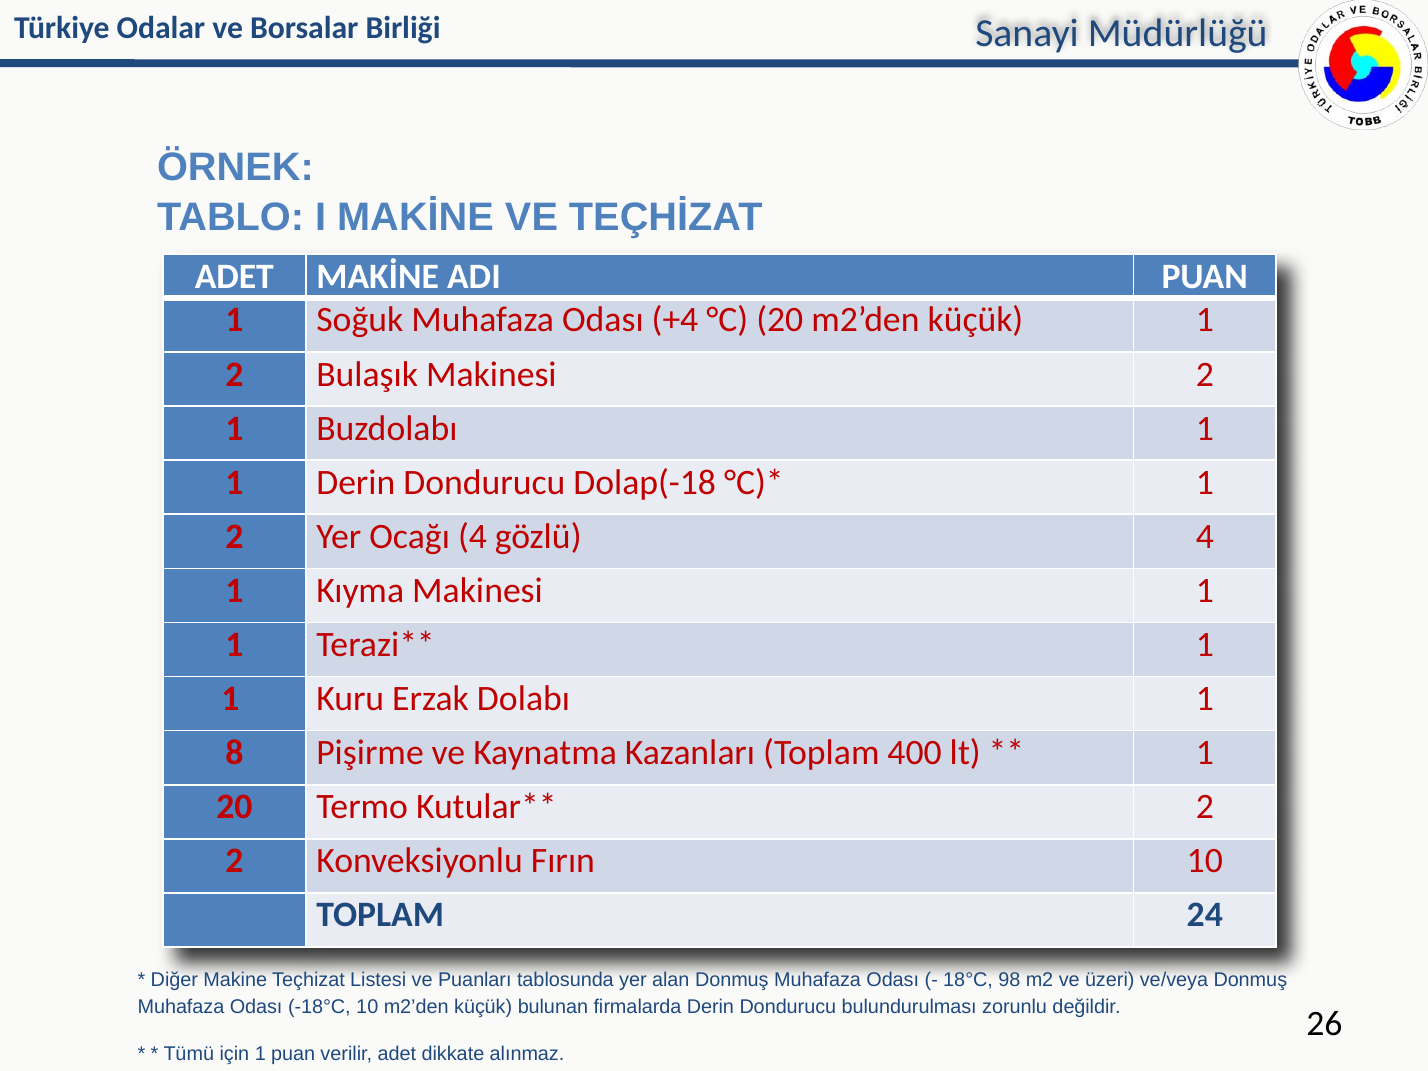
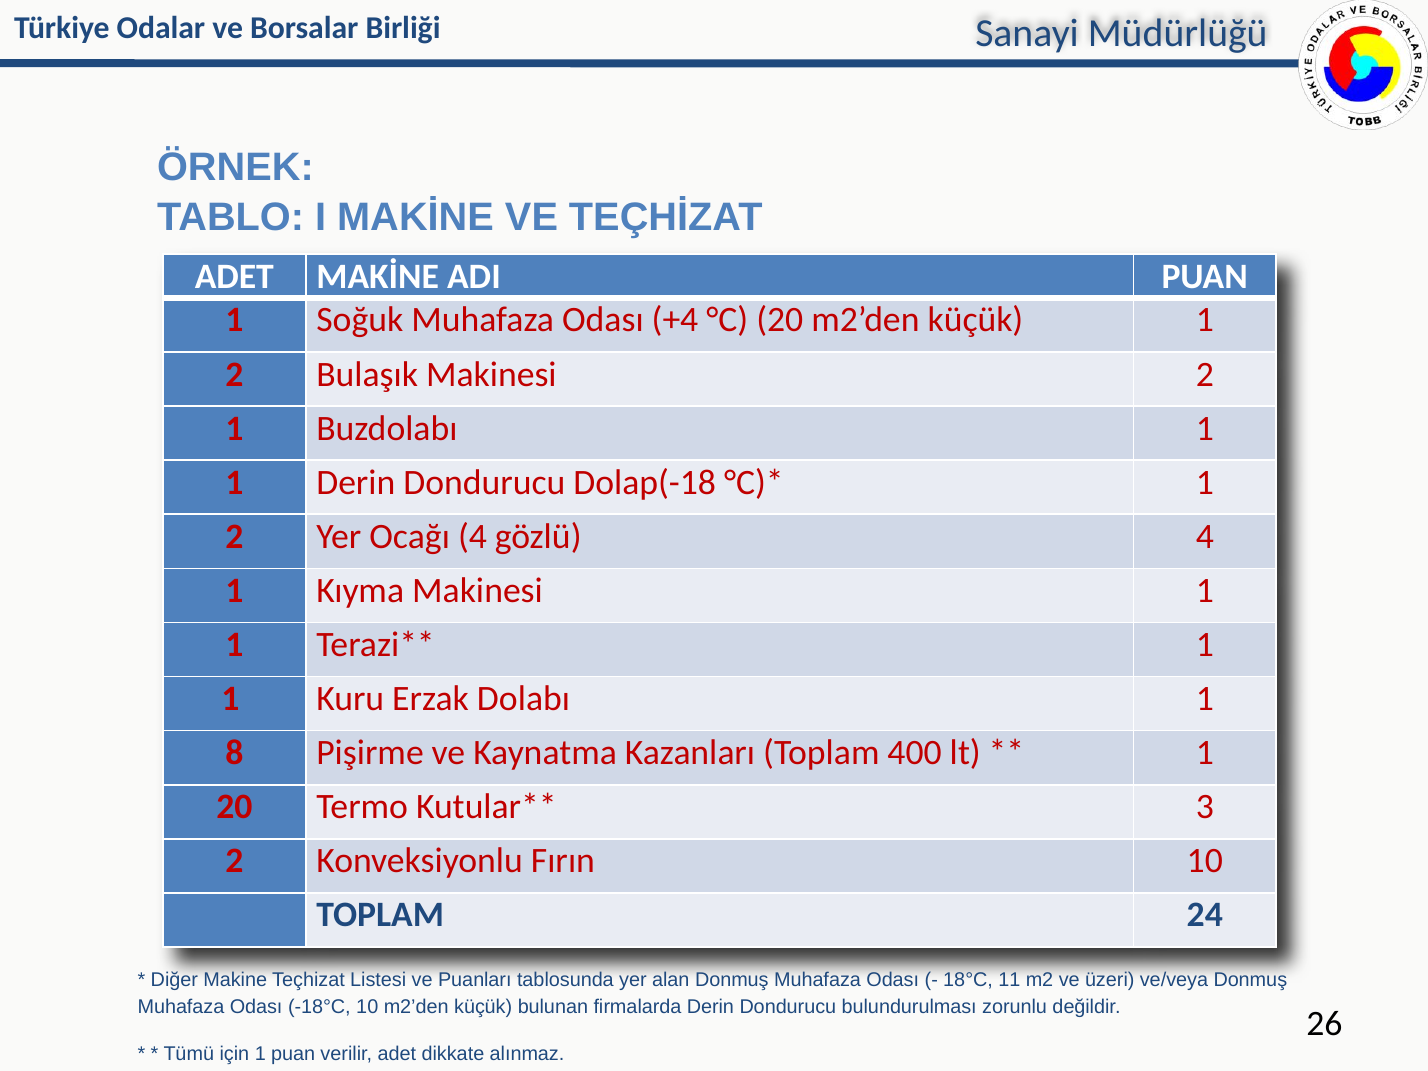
2: 2 -> 3 (1205, 807)
98: 98 -> 11 (1009, 980)
